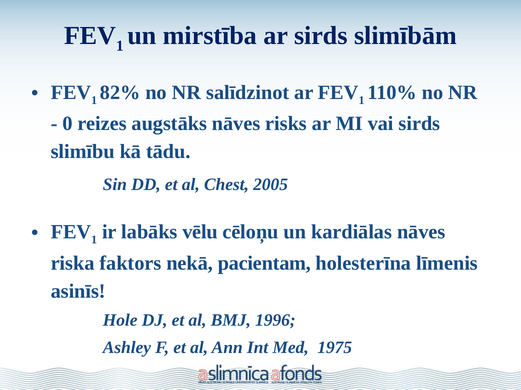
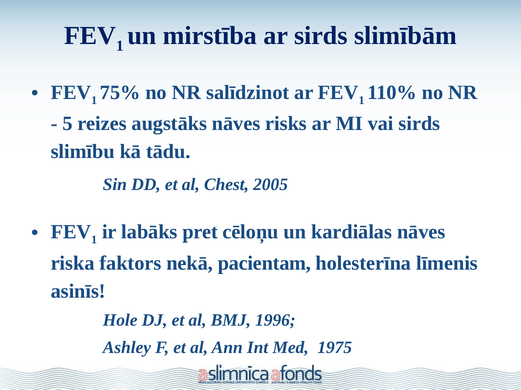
82%: 82% -> 75% (120, 93)
0: 0 -> 5 (68, 124)
vēlu: vēlu -> pret (200, 232)
